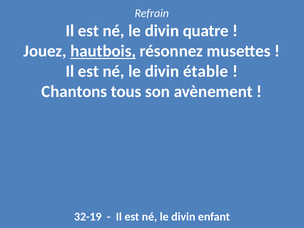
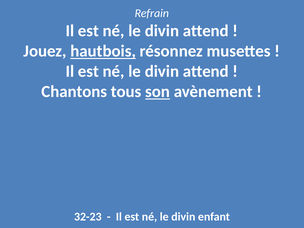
quatre: quatre -> attend (206, 31)
étable: étable -> attend (206, 71)
son underline: none -> present (158, 92)
32-19: 32-19 -> 32-23 (88, 217)
